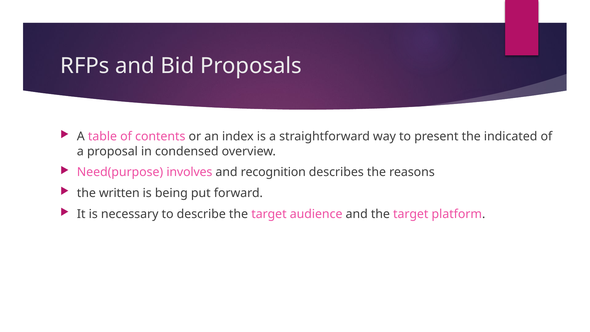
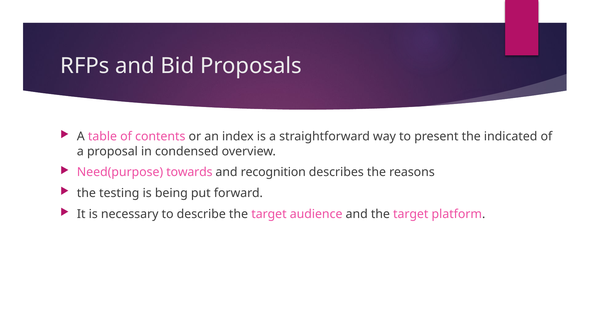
involves: involves -> towards (189, 172)
written: written -> testing (119, 193)
